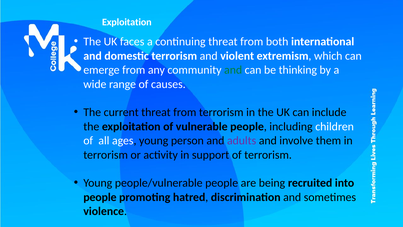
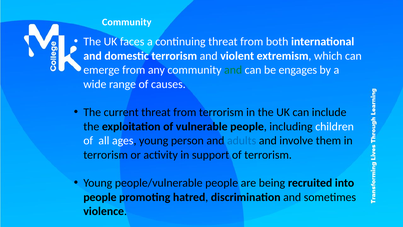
Exploitation: Exploitation -> Community (127, 22)
thinking: thinking -> engages (298, 70)
adults colour: purple -> blue (242, 140)
